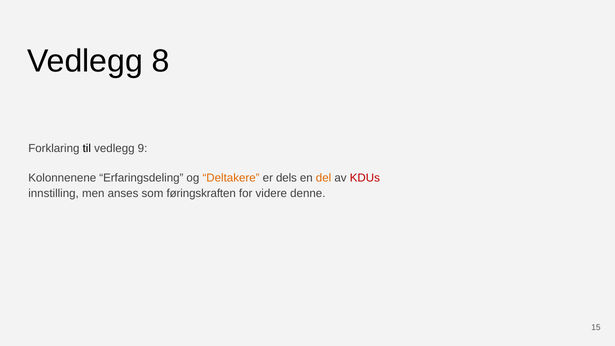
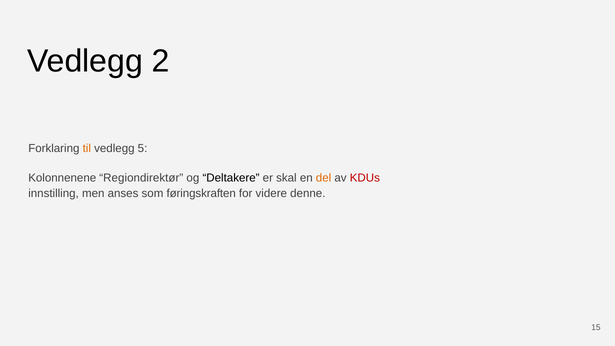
8: 8 -> 2 (161, 61)
til colour: black -> orange (87, 148)
9: 9 -> 5 (143, 148)
Erfaringsdeling: Erfaringsdeling -> Regiondirektør (141, 178)
Deltakere colour: orange -> black (231, 178)
dels: dels -> skal (286, 178)
